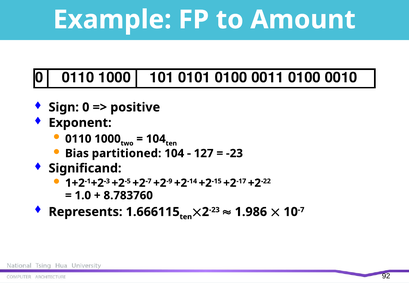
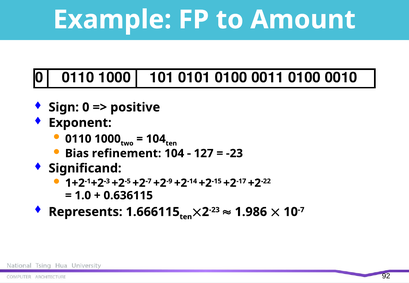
partitioned: partitioned -> refinement (127, 153)
8.783760: 8.783760 -> 0.636115 (128, 196)
